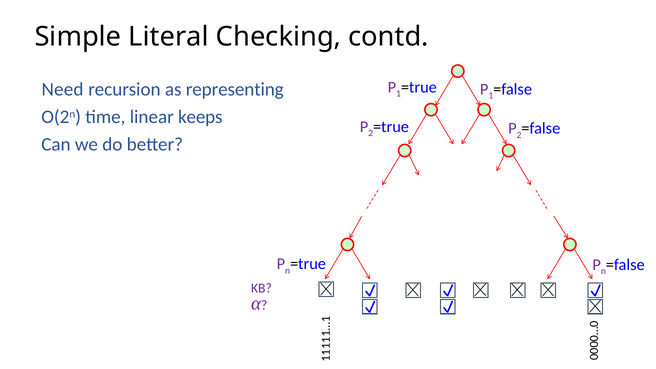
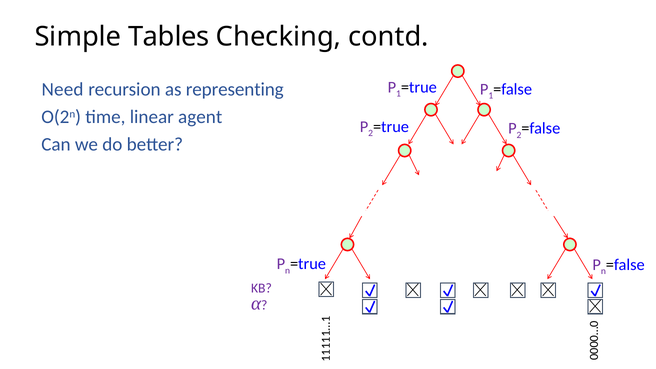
Literal: Literal -> Tables (169, 37)
keeps: keeps -> agent (200, 117)
